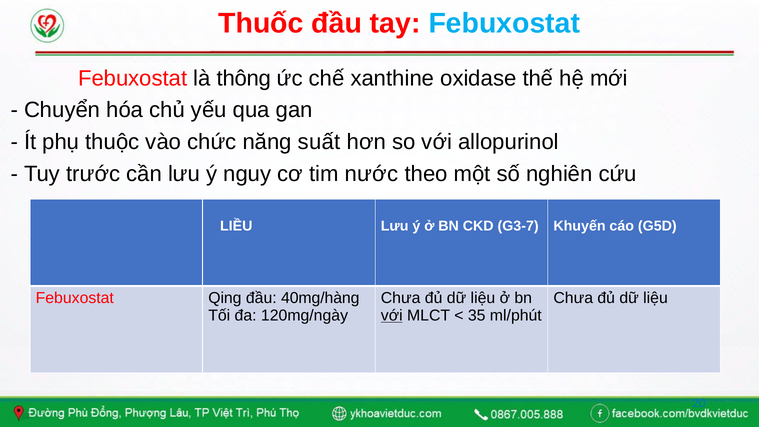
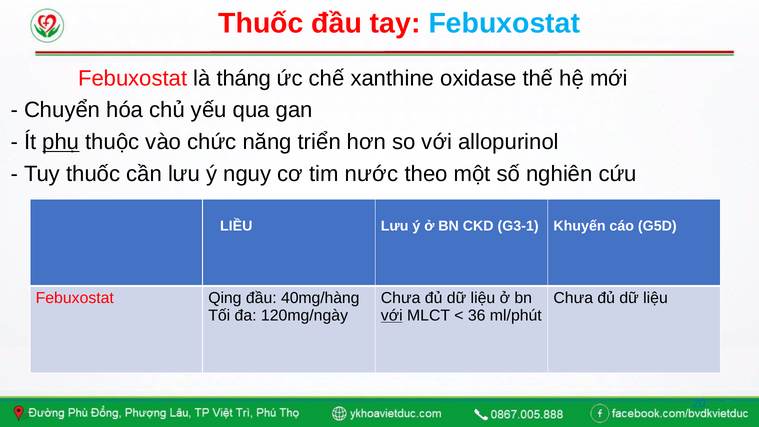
thông: thông -> tháng (244, 78)
phụ underline: none -> present (61, 142)
suất: suất -> triển (319, 142)
Tuy trước: trước -> thuốc (93, 174)
G3-7: G3-7 -> G3-1 (518, 226)
35: 35 -> 36 (477, 315)
